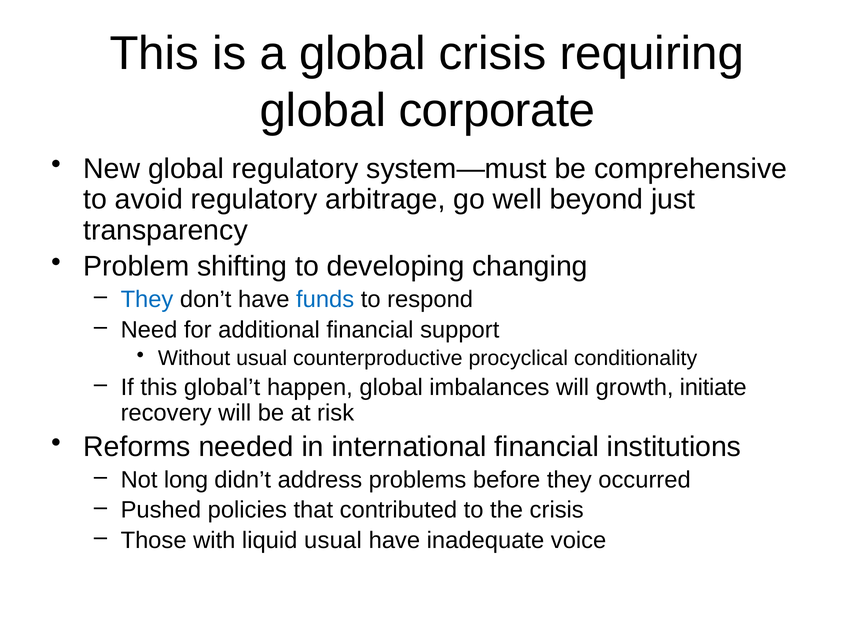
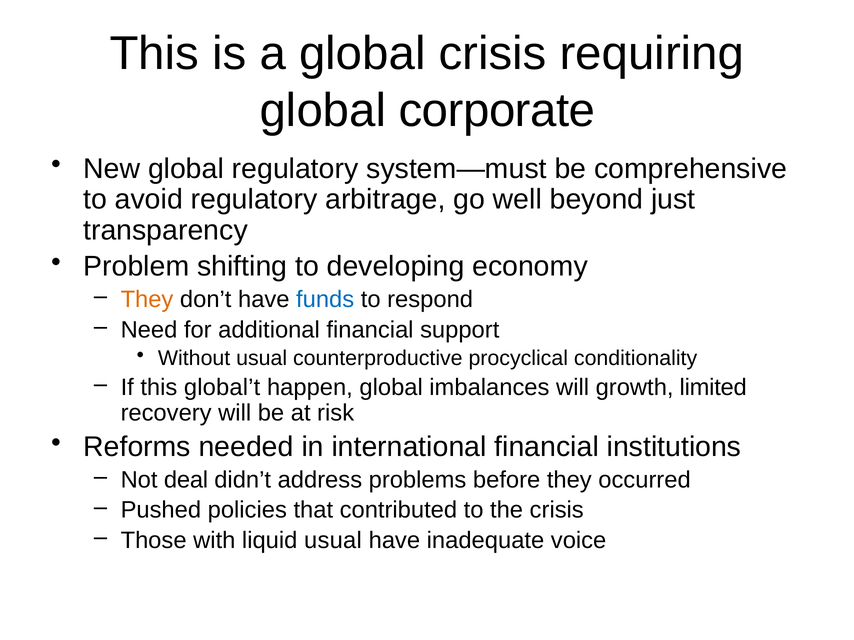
changing: changing -> economy (530, 267)
They colour: blue -> orange (147, 300)
initiate: initiate -> limited (713, 388)
long: long -> deal (186, 480)
